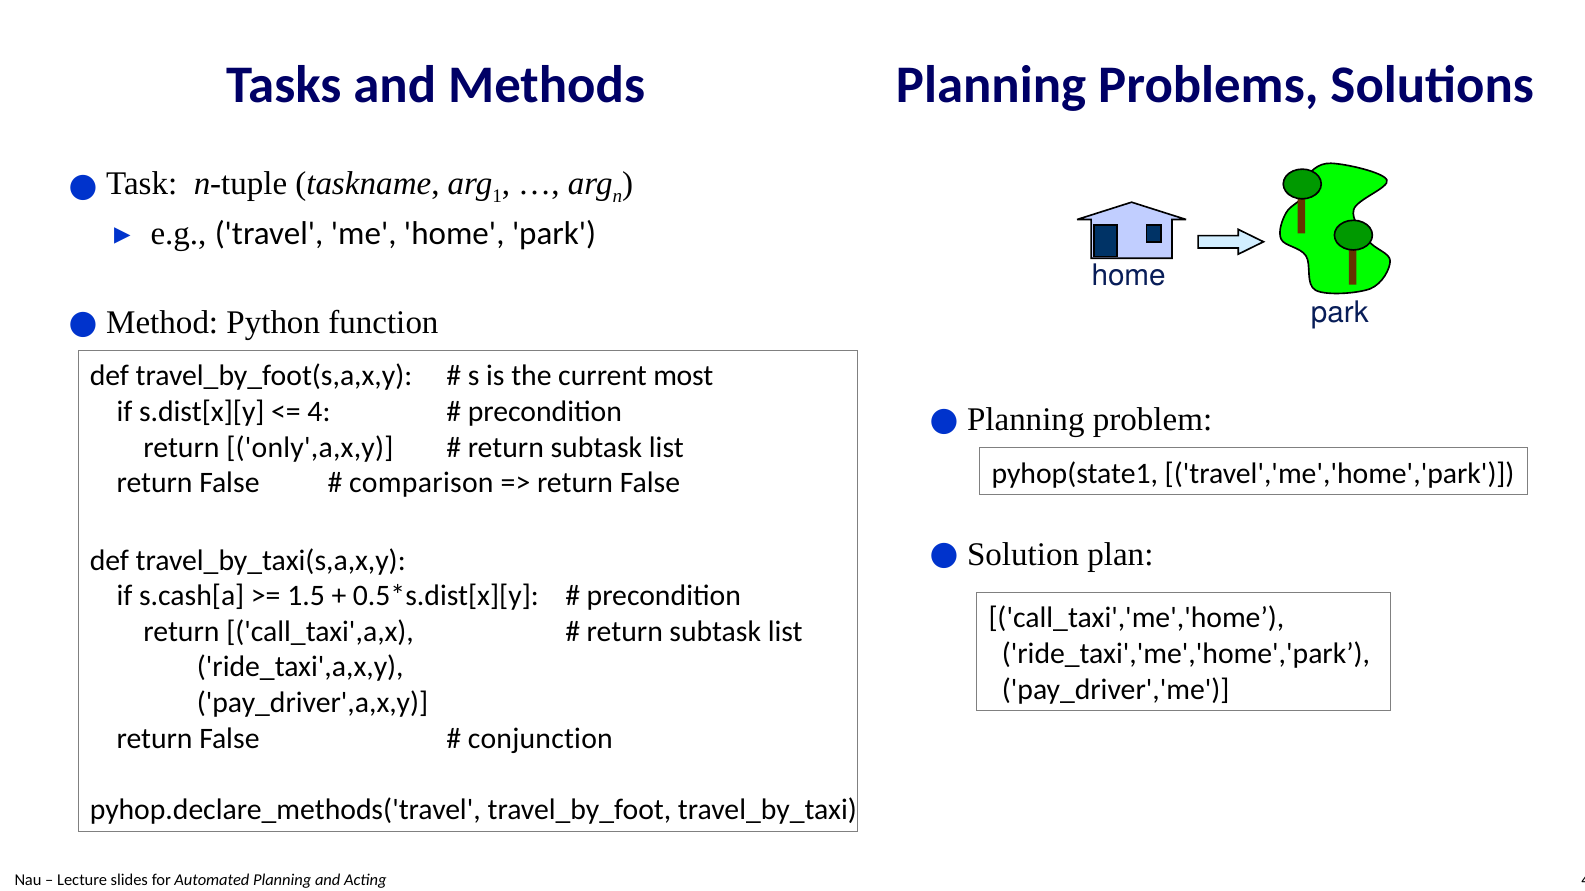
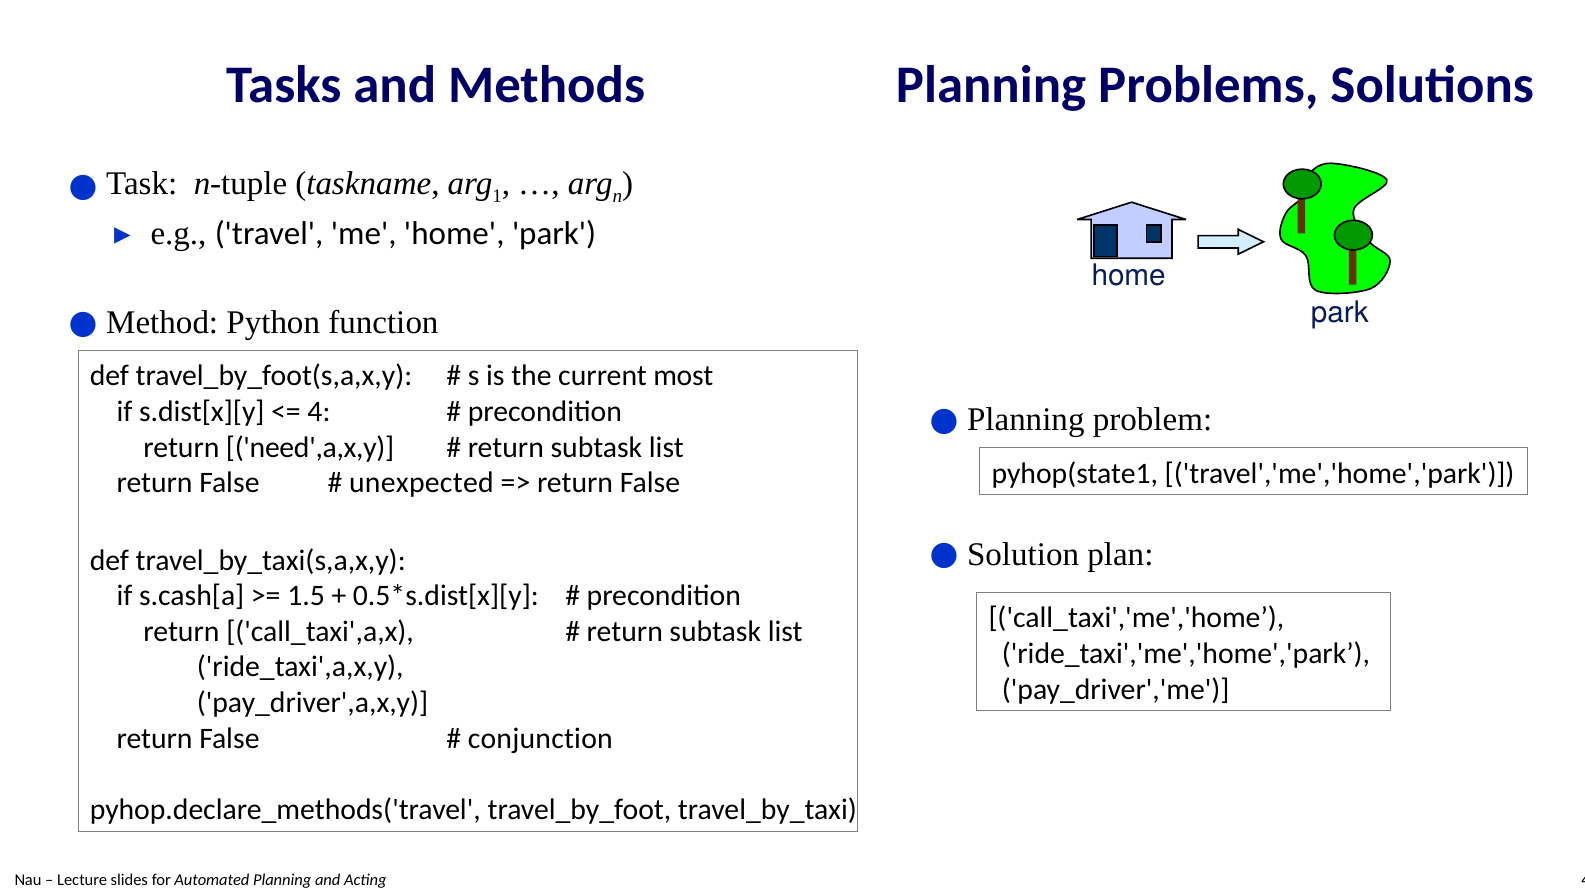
only',a,x,y: only',a,x,y -> need',a,x,y (310, 448)
comparison: comparison -> unexpected (421, 483)
